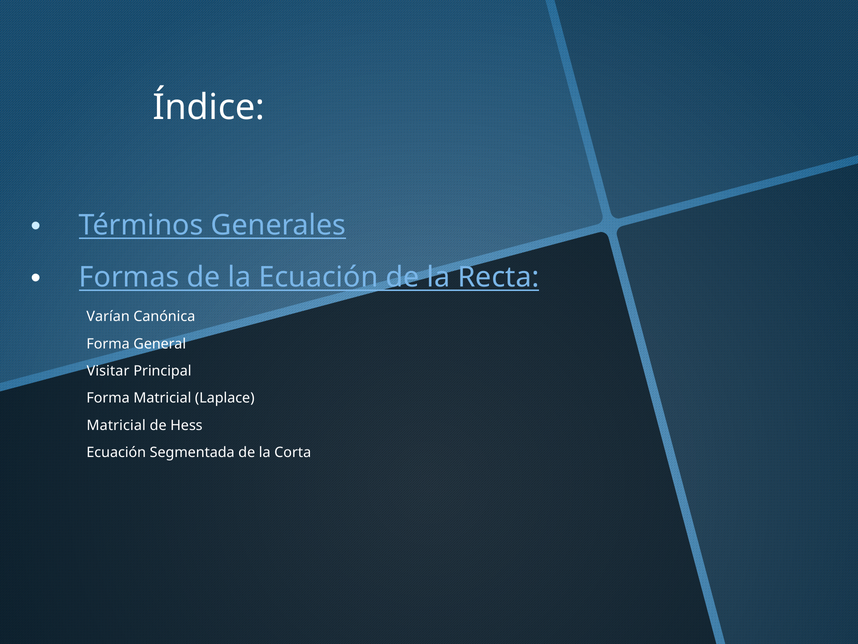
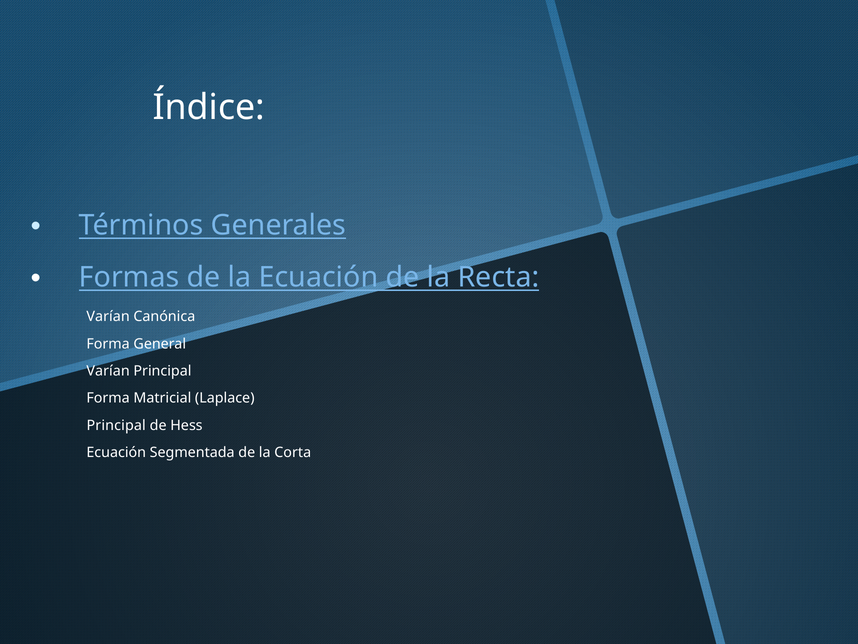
Visitar: Visitar -> Varían (108, 371)
Matricial: Matricial -> Principal (116, 425)
